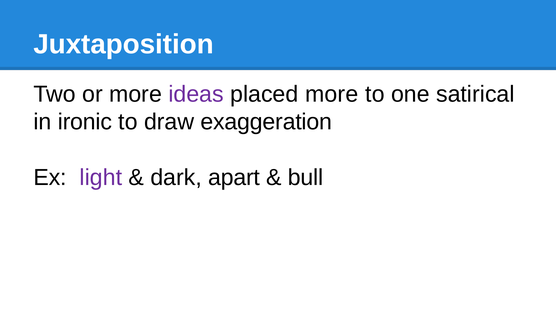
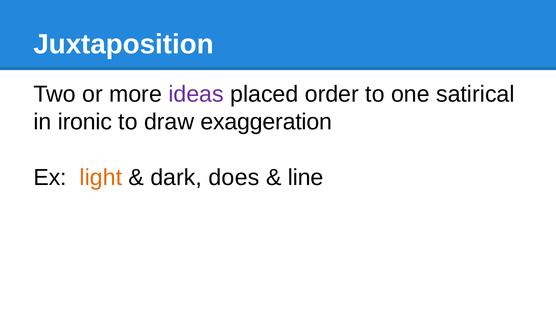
placed more: more -> order (332, 94)
light colour: purple -> orange (101, 177)
apart: apart -> does (234, 177)
bull: bull -> line (306, 177)
